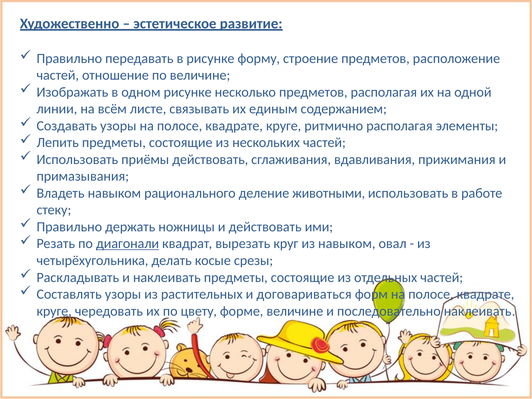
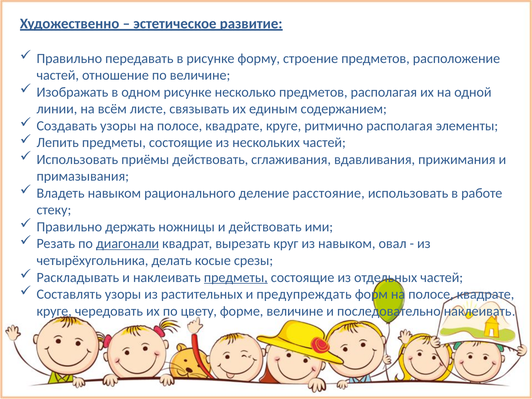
животными: животными -> расстояние (329, 193)
предметы underline: none -> present (236, 277)
договариваться: договариваться -> предупреждать (304, 294)
